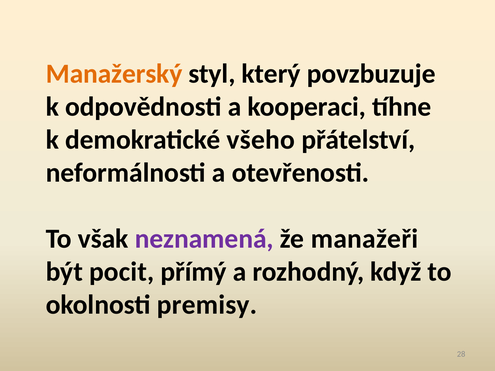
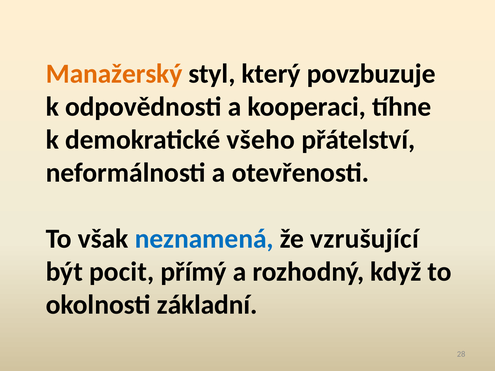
neznamená colour: purple -> blue (204, 239)
manažeři: manažeři -> vzrušující (365, 239)
premisy: premisy -> základní (207, 305)
